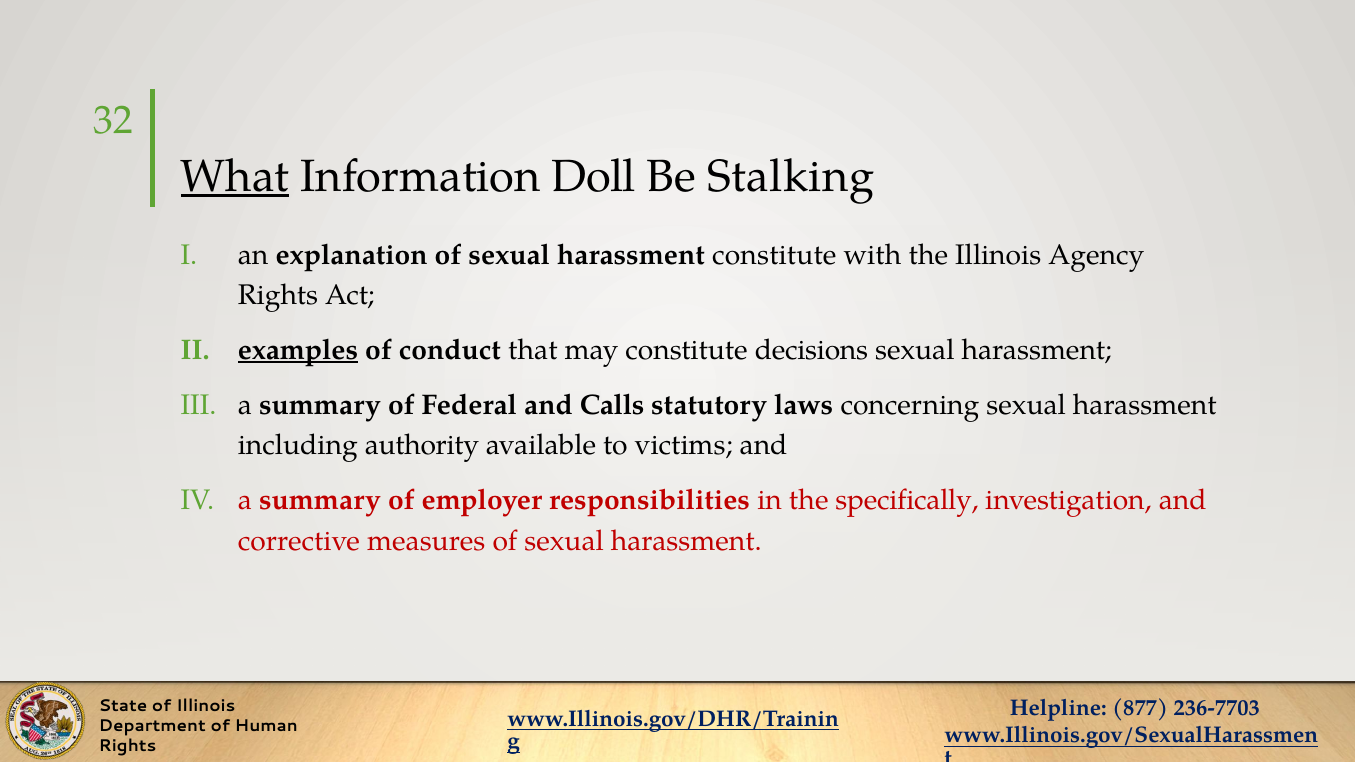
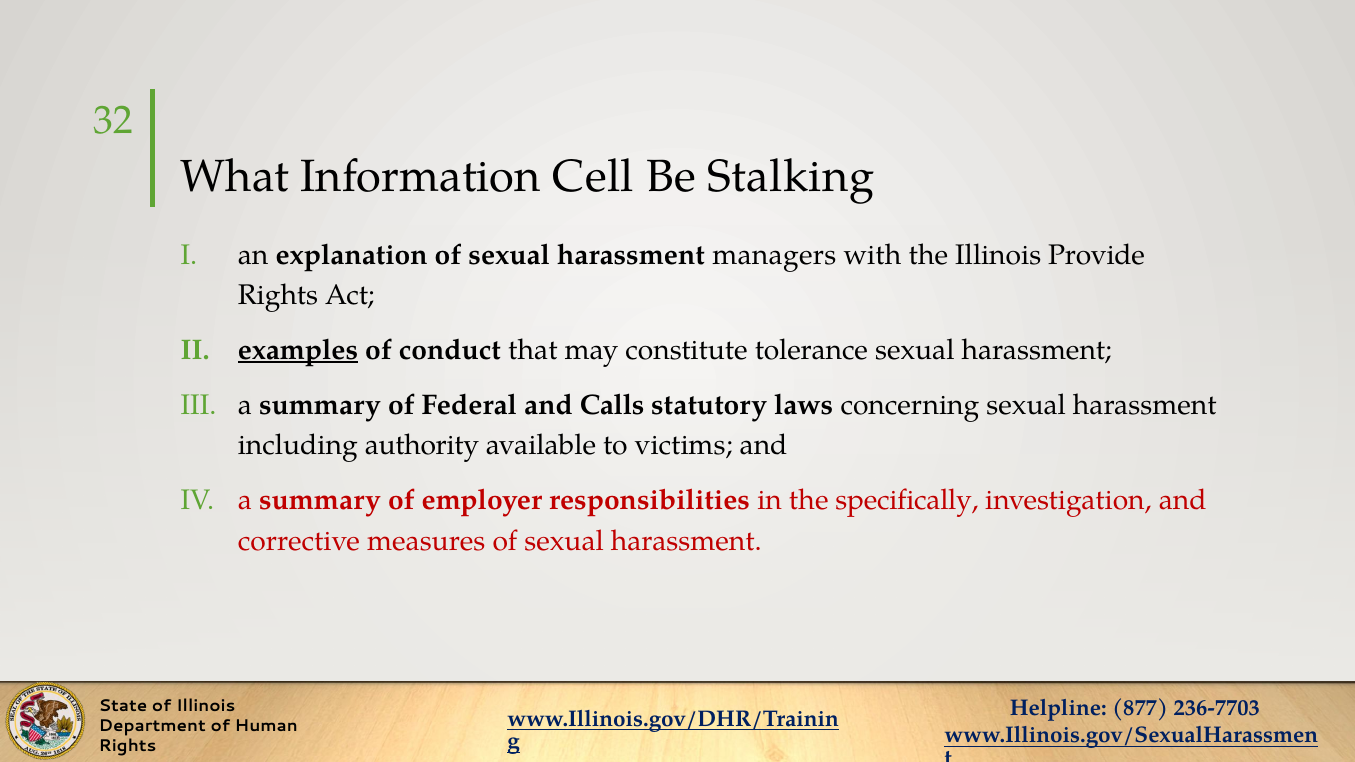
What underline: present -> none (235, 176)
Doll: Doll -> Cell (593, 176)
harassment constitute: constitute -> managers (774, 255)
Agency: Agency -> Provide (1097, 255)
decisions: decisions -> tolerance (811, 350)
